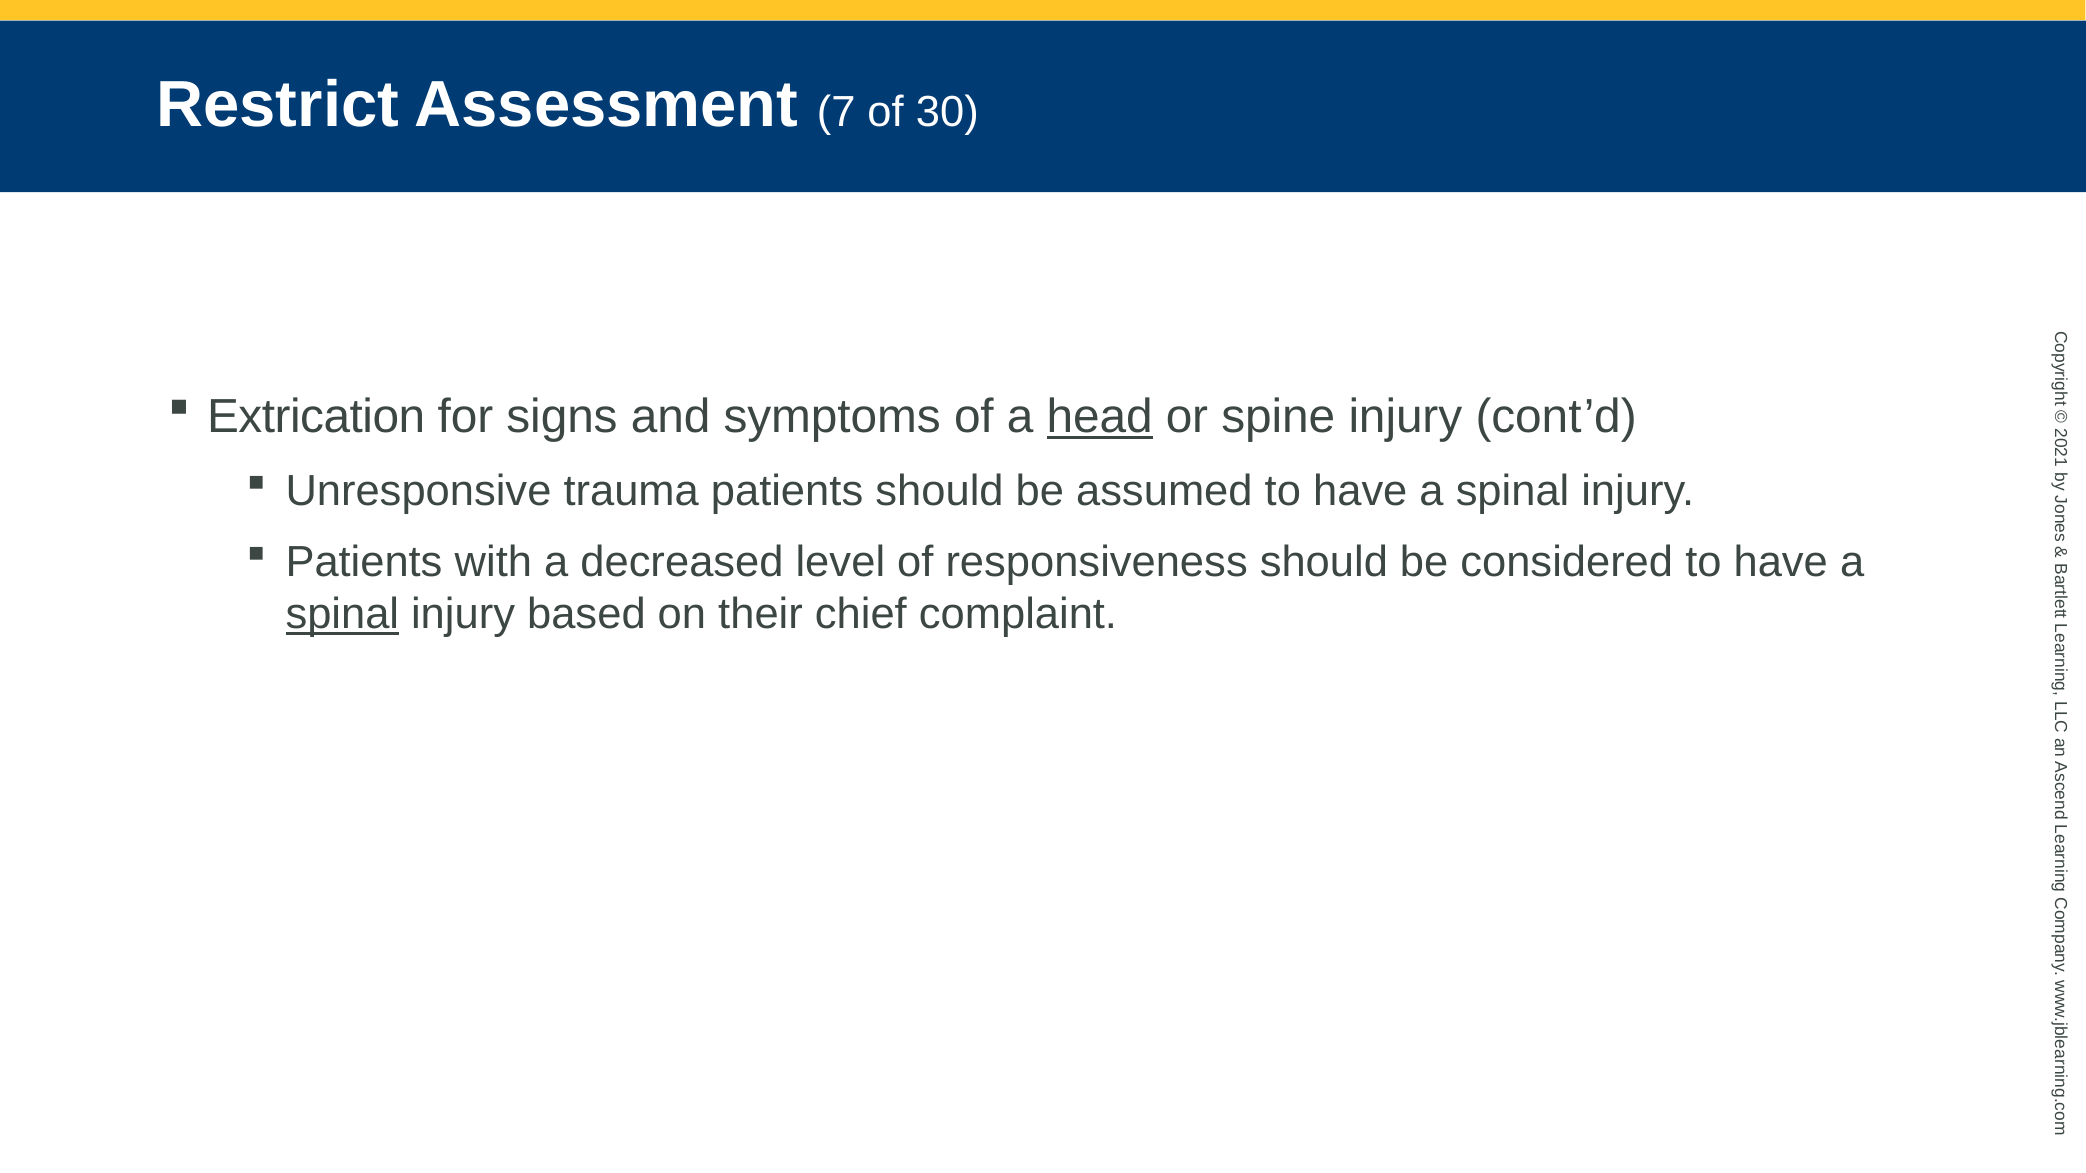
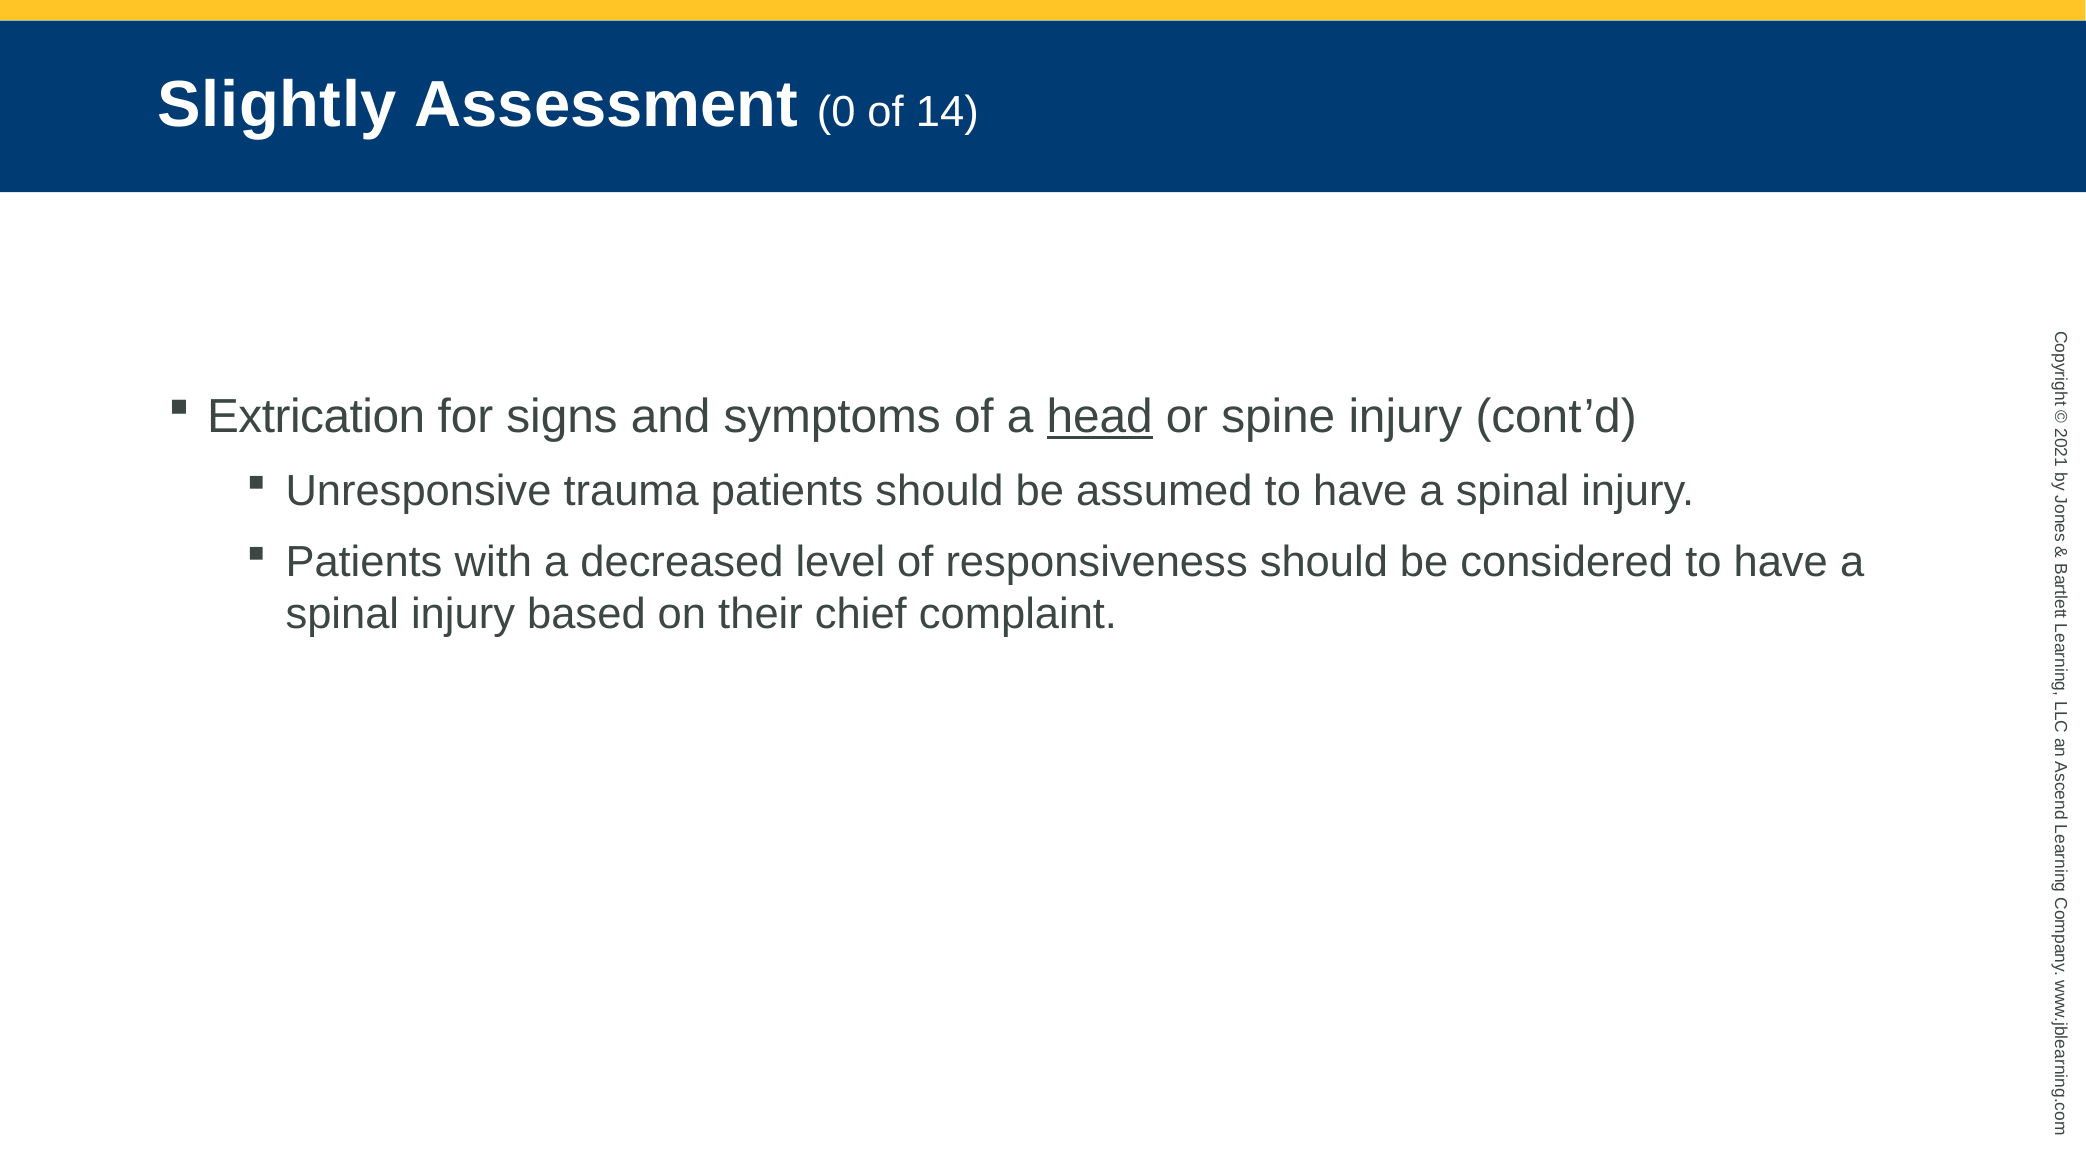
Restrict: Restrict -> Slightly (277, 105)
Assessment 7: 7 -> 0 (836, 112)
30: 30 -> 14 (947, 112)
spinal underline: present -> none (342, 615)
